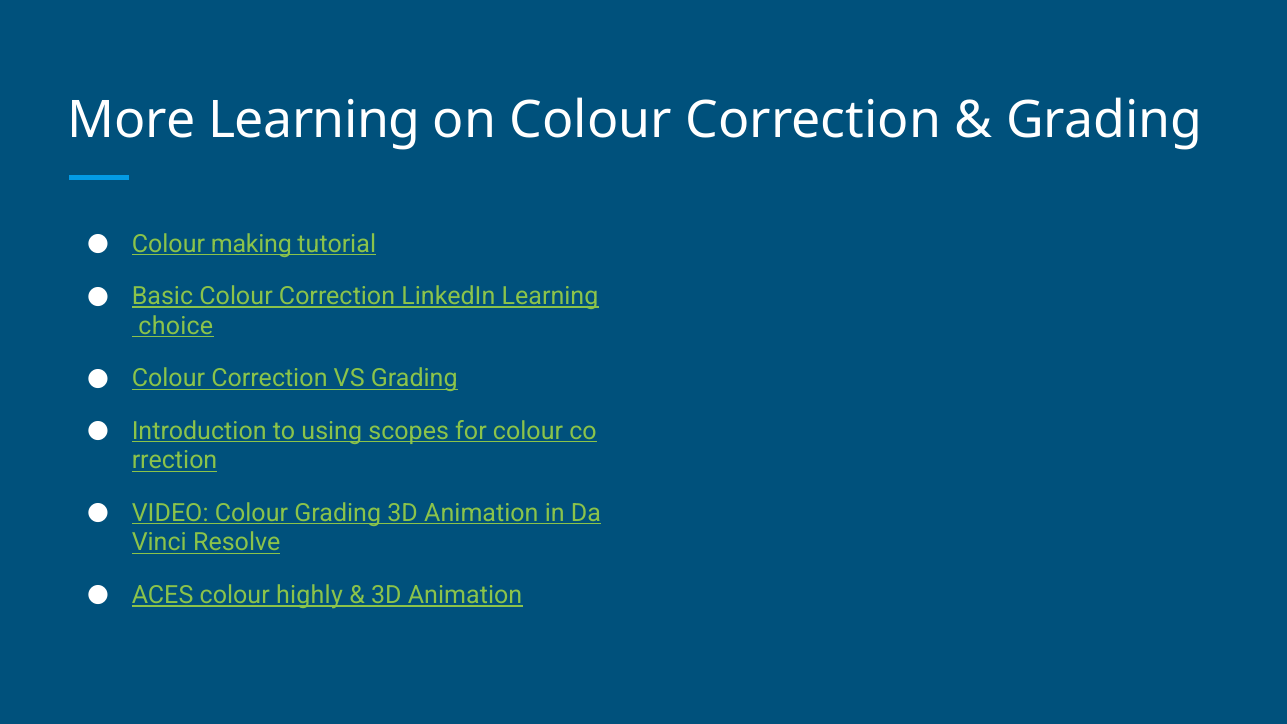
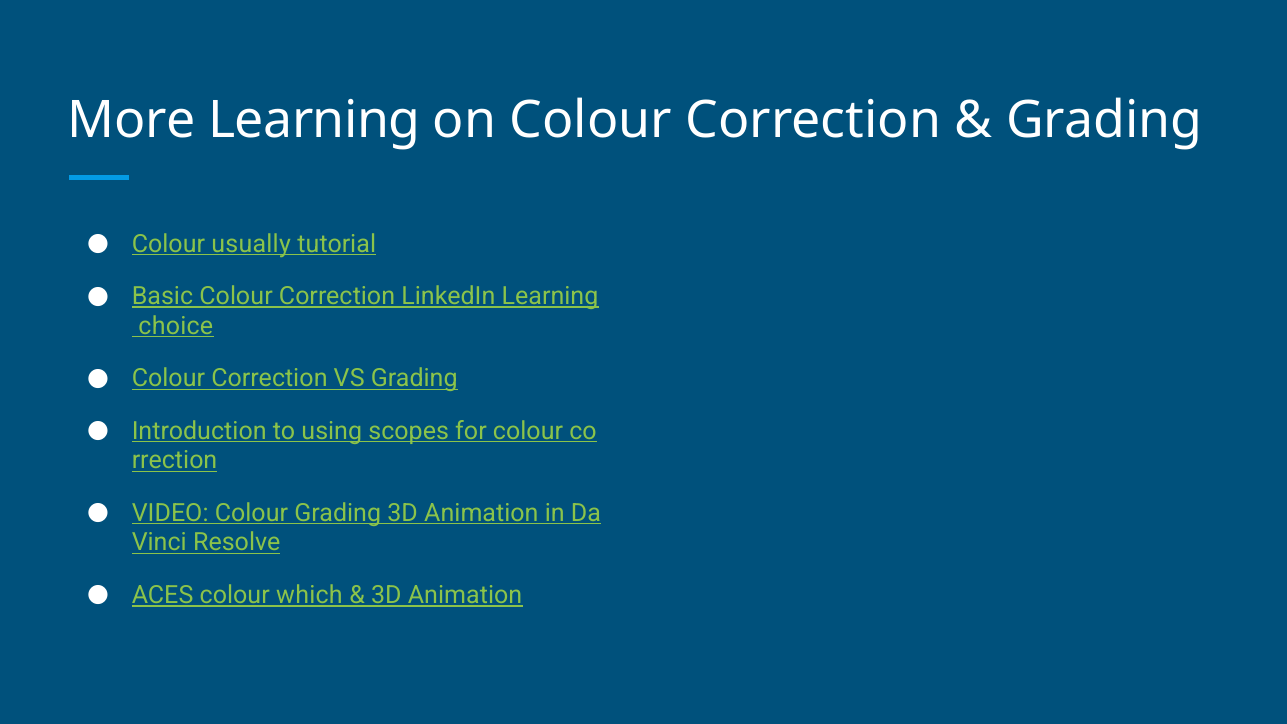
making: making -> usually (251, 244)
highly: highly -> which (309, 595)
